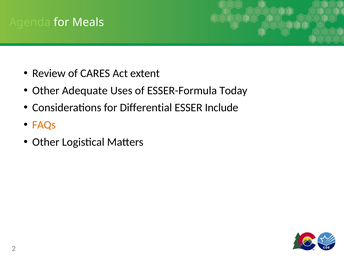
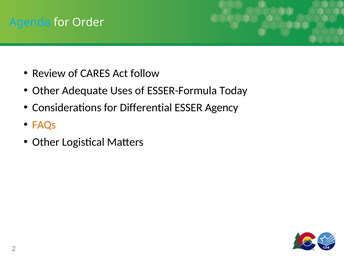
Agenda colour: light green -> light blue (30, 22)
Meals: Meals -> Order (88, 22)
extent: extent -> follow (145, 73)
Include: Include -> Agency (222, 108)
